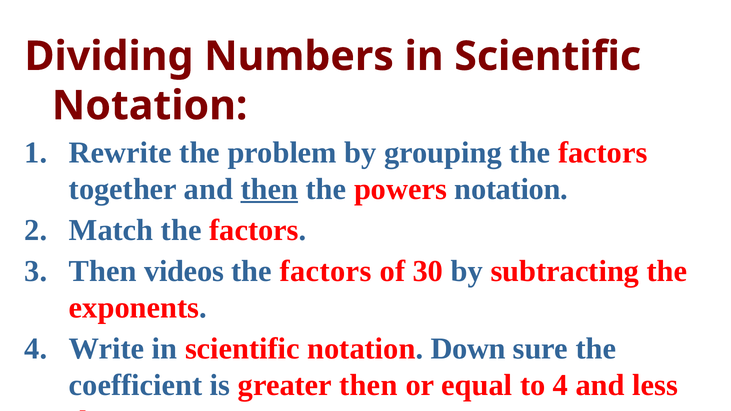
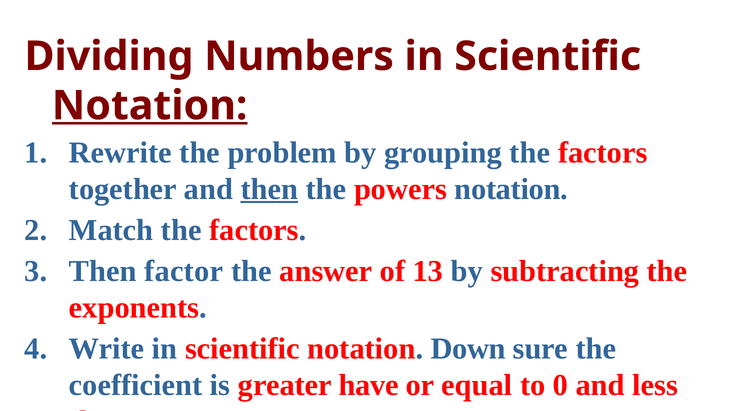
Notation underline: none -> present (150, 106)
videos: videos -> factor (184, 271)
factors: factors -> answer (326, 271)
30: 30 -> 13 (428, 271)
greater then: then -> have (369, 386)
to 4: 4 -> 0 (560, 386)
